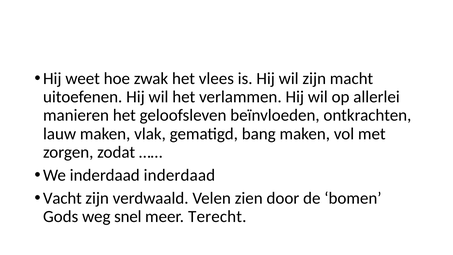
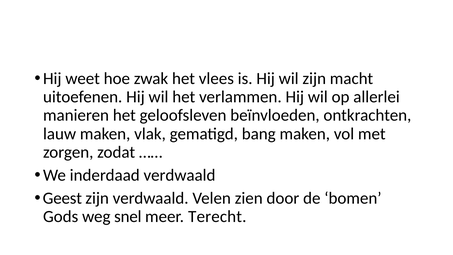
inderdaad inderdaad: inderdaad -> verdwaald (179, 175)
Vacht: Vacht -> Geest (62, 198)
